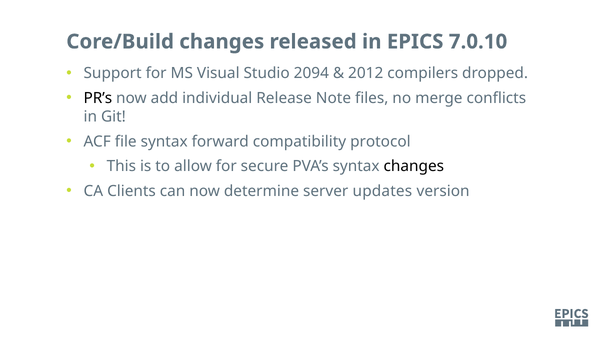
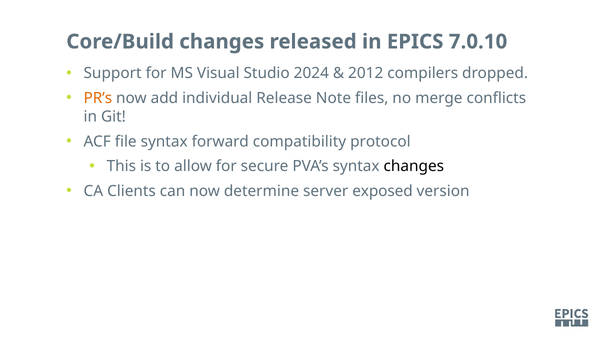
2094: 2094 -> 2024 (311, 73)
PR’s colour: black -> orange (98, 98)
updates: updates -> exposed (383, 191)
